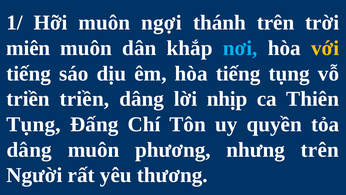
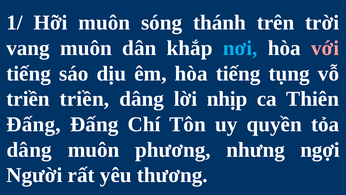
ngợi: ngợi -> sóng (162, 23)
miên: miên -> vang (28, 48)
với colour: yellow -> pink (325, 48)
Tụng: Tụng -> Đấng (34, 124)
nhưng trên: trên -> ngợi (320, 150)
